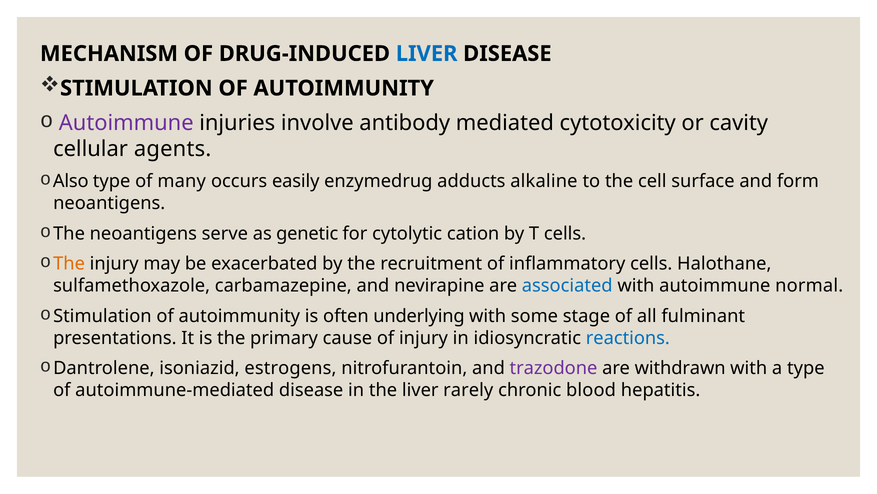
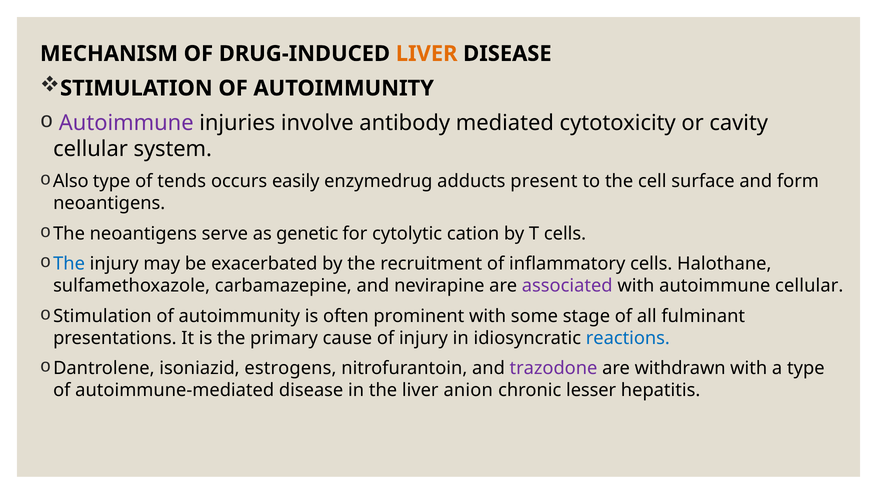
LIVER colour: blue -> orange (427, 54)
agents: agents -> system (173, 149)
many: many -> tends (182, 181)
alkaline: alkaline -> present (544, 181)
The colour: orange -> blue (69, 263)
associated colour: blue -> purple (567, 285)
autoimmune normal: normal -> cellular (809, 285)
underlying: underlying -> prominent (419, 316)
rarely: rarely -> anion (468, 390)
blood: blood -> lesser (591, 390)
